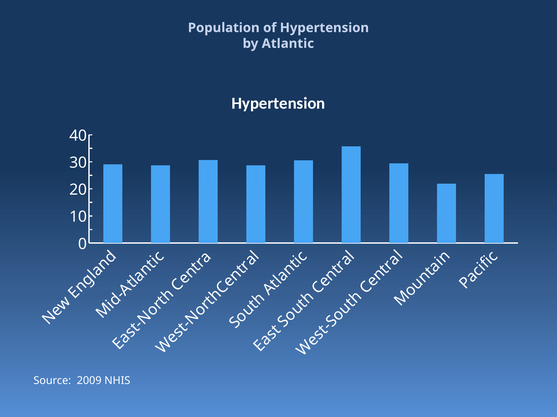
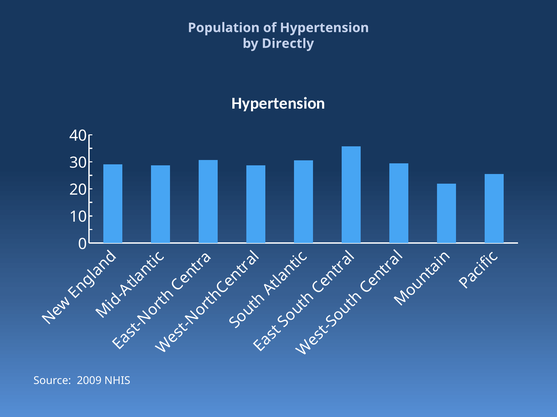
Atlantic: Atlantic -> Directly (288, 44)
